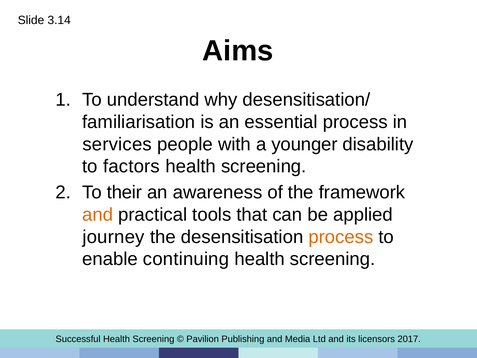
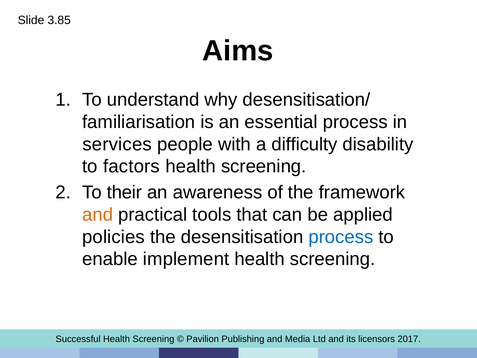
3.14: 3.14 -> 3.85 (59, 20)
younger: younger -> difficulty (304, 144)
journey: journey -> policies (114, 237)
process colour: orange -> blue (341, 237)
continuing: continuing -> implement (186, 259)
